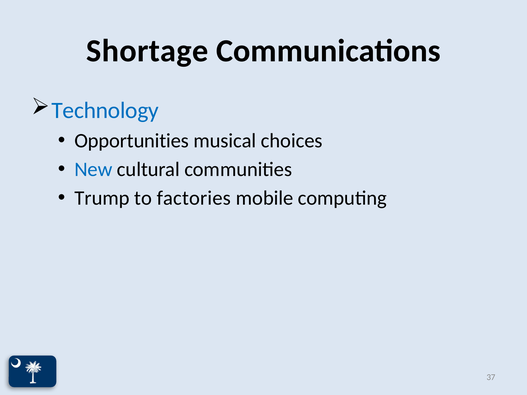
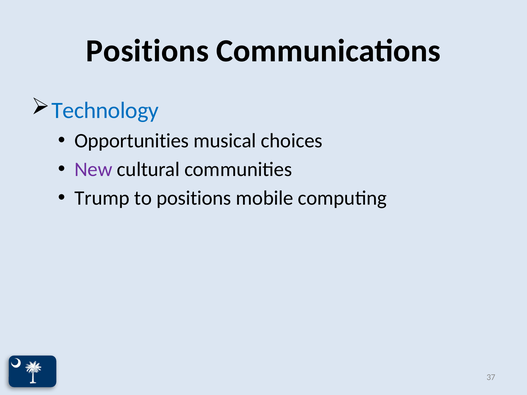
Shortage: Shortage -> Positions (147, 51)
New colour: blue -> purple (93, 170)
to factories: factories -> positions (194, 198)
